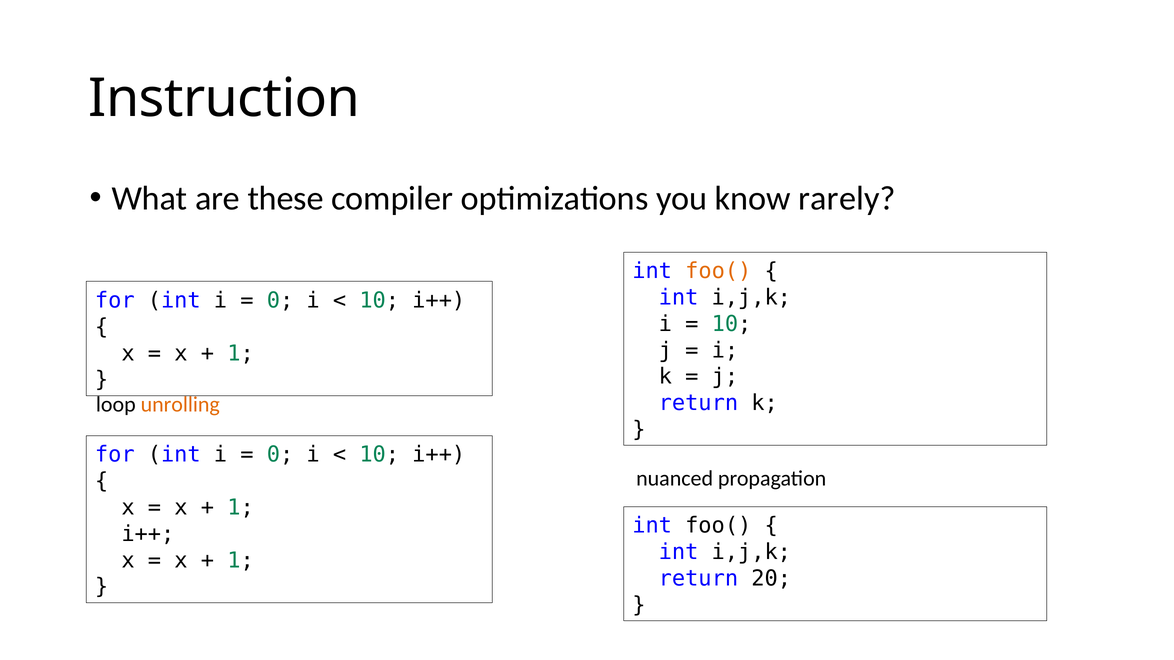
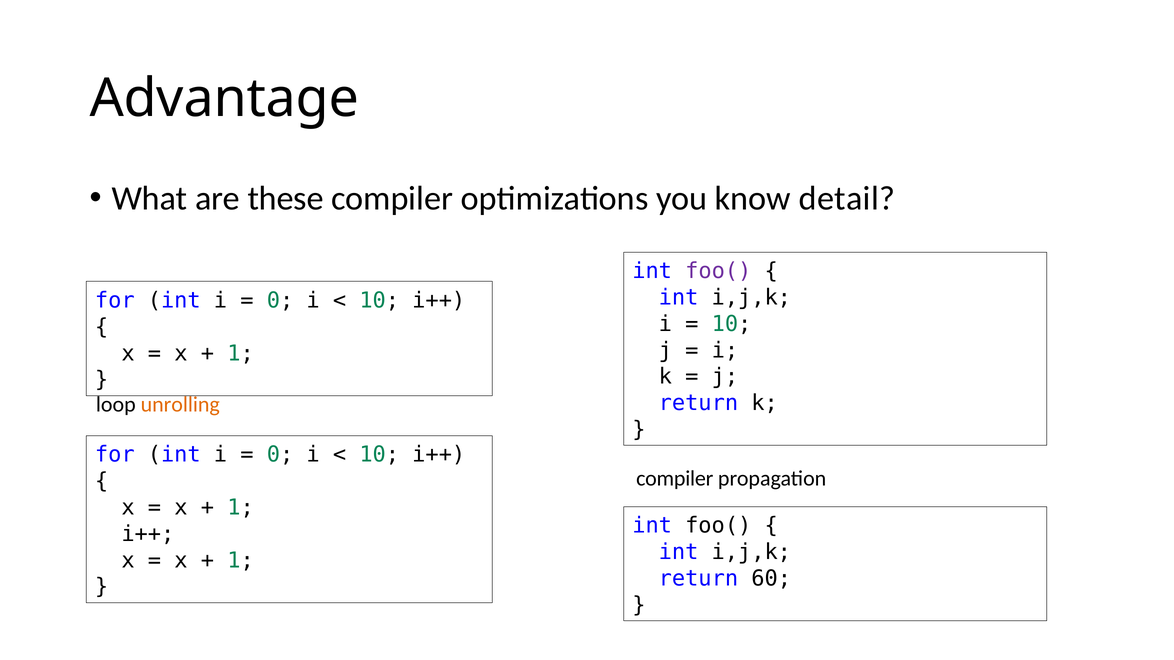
Instruction: Instruction -> Advantage (224, 99)
rarely: rarely -> detail (847, 198)
foo( colour: orange -> purple (718, 271)
nuanced: nuanced -> compiler (675, 479)
20: 20 -> 60 (771, 579)
